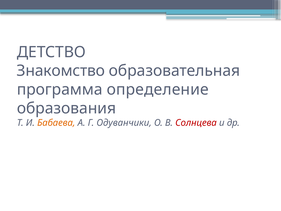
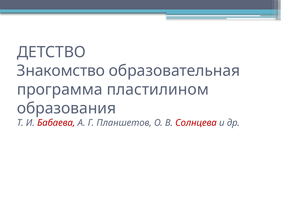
определение: определение -> пластилином (158, 89)
Бабаева colour: orange -> red (56, 123)
Одуванчики: Одуванчики -> Планшетов (124, 123)
